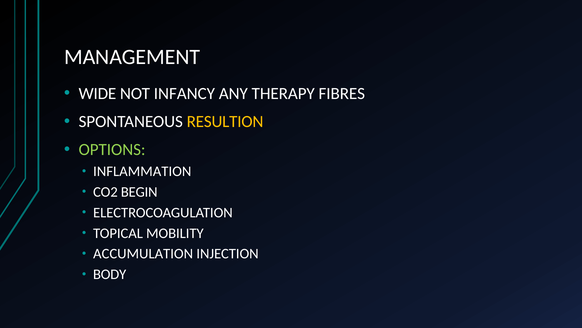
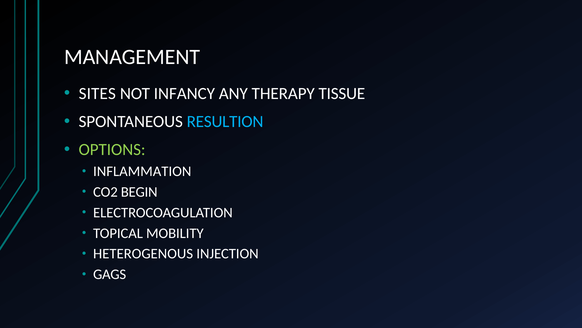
WIDE: WIDE -> SITES (97, 93)
FIBRES: FIBRES -> TISSUE (342, 93)
RESULTION colour: yellow -> light blue (225, 121)
ACCUMULATION: ACCUMULATION -> HETEROGENOUS (143, 253)
BODY: BODY -> GAGS (110, 274)
